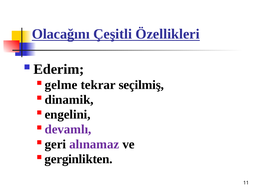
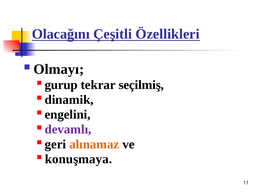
Ederim: Ederim -> Olmayı (59, 70)
gelme: gelme -> gurup (61, 85)
alınamaz colour: purple -> orange (94, 145)
gerginlikten: gerginlikten -> konuşmaya (78, 160)
